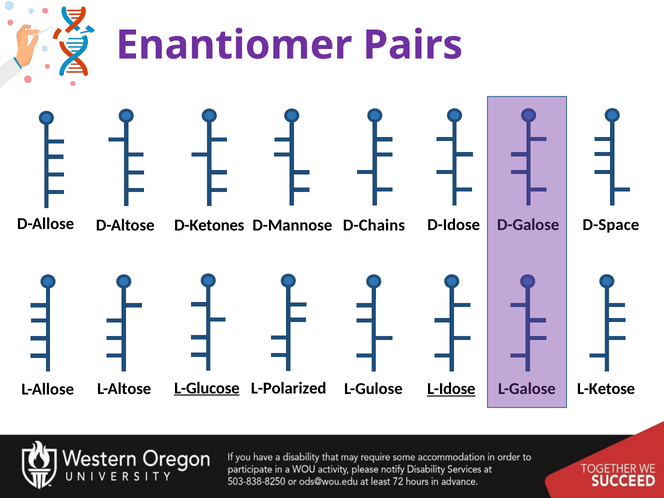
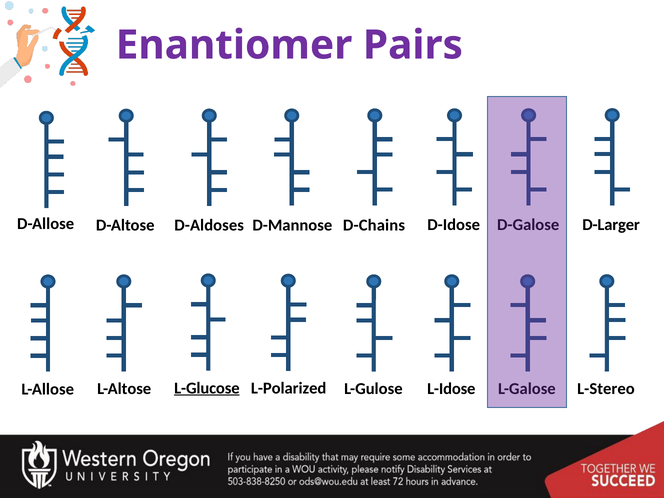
D-Ketones: D-Ketones -> D-Aldoses (209, 225)
D-Space: D-Space -> D-Larger (611, 225)
L-Idose underline: present -> none (451, 389)
L-Ketose: L-Ketose -> L-Stereo (606, 389)
